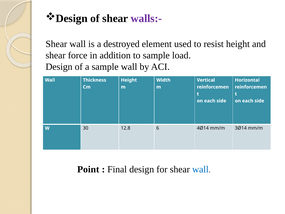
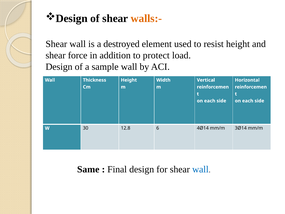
walls:- colour: purple -> orange (146, 18)
to sample: sample -> protect (156, 55)
Point: Point -> Same (88, 169)
